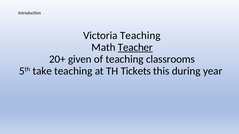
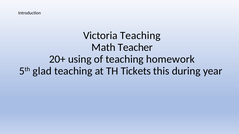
Teacher underline: present -> none (135, 47)
given: given -> using (80, 59)
classrooms: classrooms -> homework (170, 59)
take: take -> glad (42, 71)
